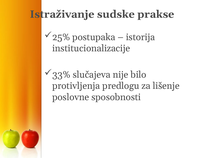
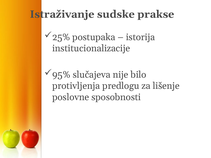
33%: 33% -> 95% (61, 75)
